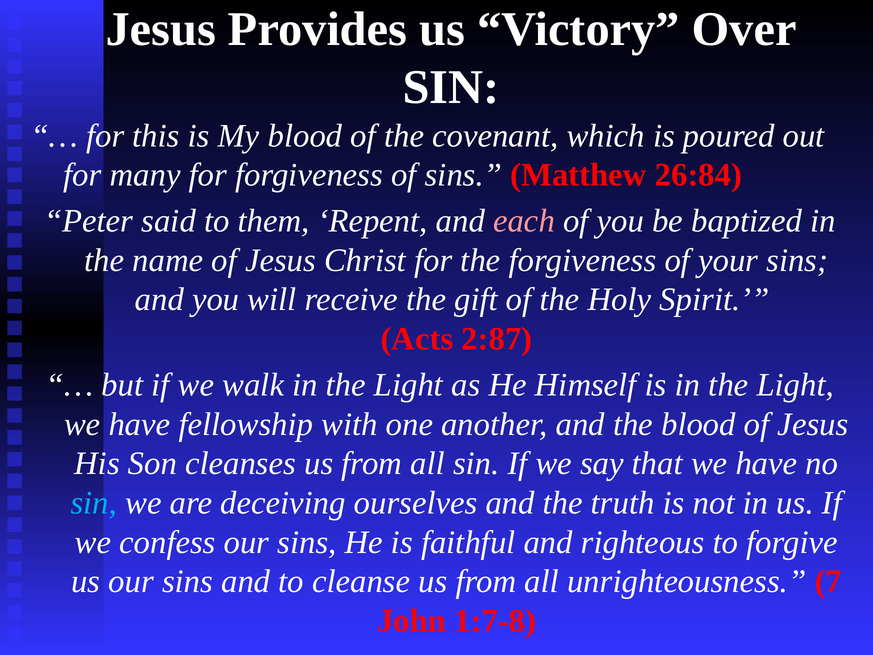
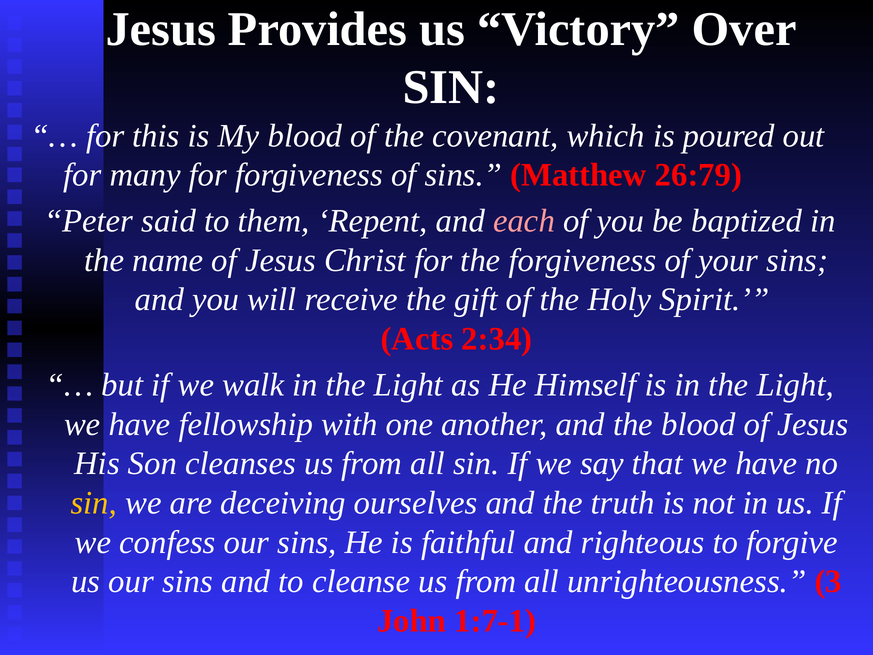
26:84: 26:84 -> 26:79 (698, 175)
2:87: 2:87 -> 2:34 (497, 339)
sin colour: light blue -> yellow (94, 503)
7: 7 -> 3 (828, 581)
1:7-8: 1:7-8 -> 1:7-1 (495, 621)
